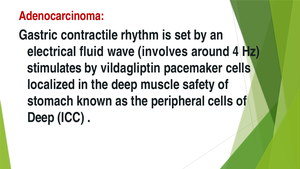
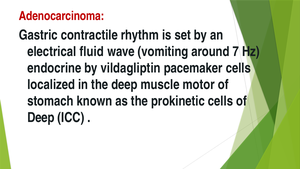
involves: involves -> vomiting (163, 51)
4: 4 -> 7 (236, 51)
stimulates: stimulates -> endocrine (54, 68)
safety: safety -> motor (199, 84)
peripheral: peripheral -> prokinetic (178, 101)
